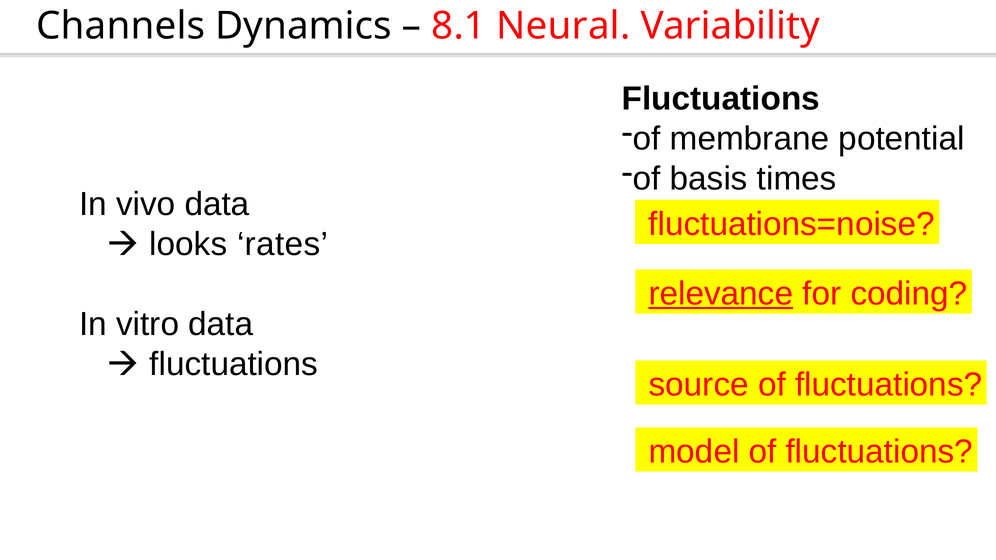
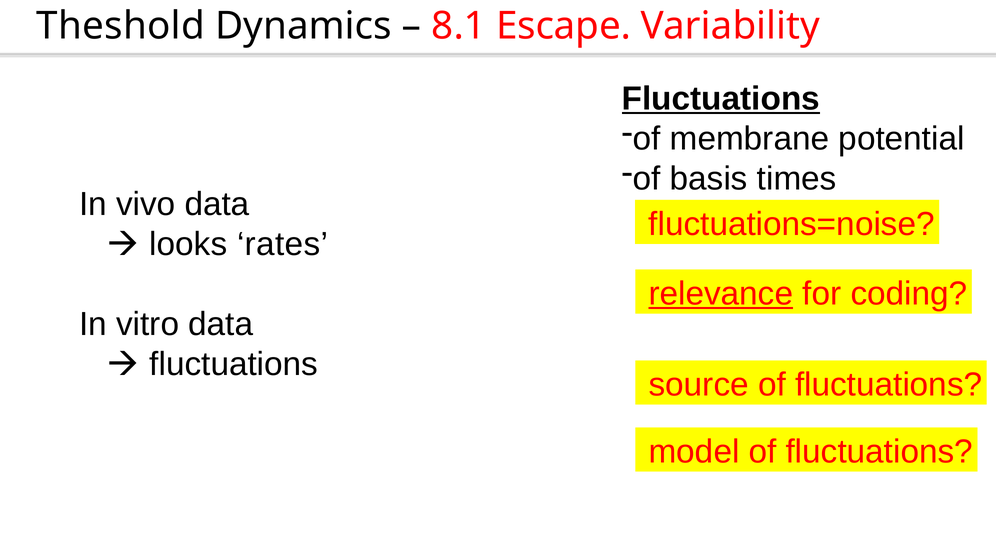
Channels: Channels -> Theshold (121, 26)
Neural: Neural -> Escape (564, 26)
Fluctuations underline: none -> present (721, 99)
